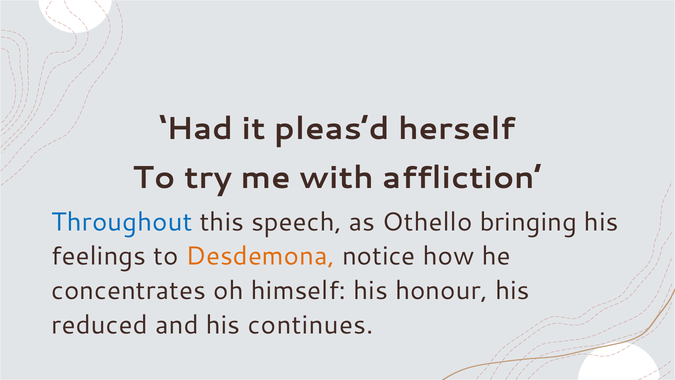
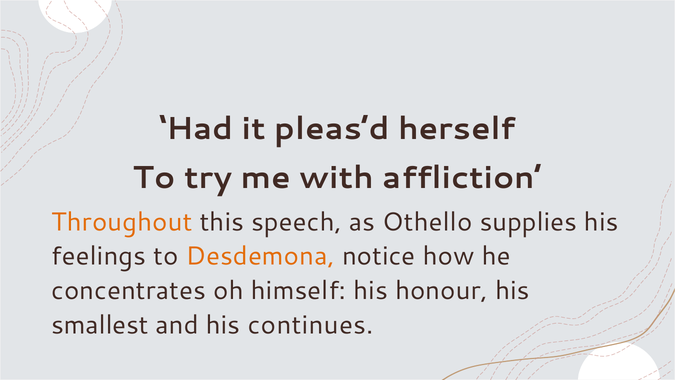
Throughout colour: blue -> orange (122, 222)
bringing: bringing -> supplies (528, 222)
reduced: reduced -> smallest (100, 325)
